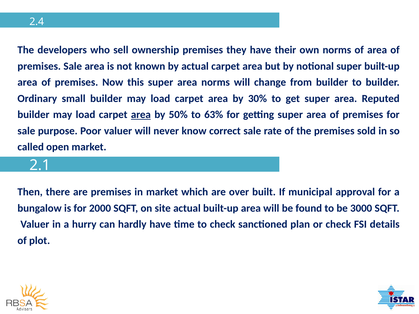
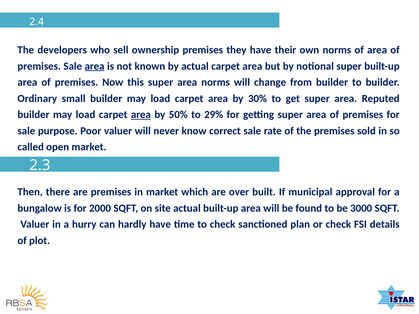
area underline: none -> present (95, 66)
63%: 63% -> 29% (214, 115)
2.1: 2.1 -> 2.3 (40, 165)
